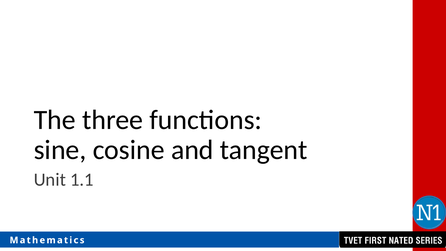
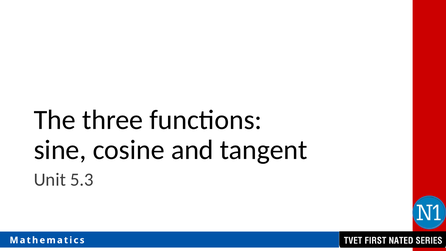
1.1: 1.1 -> 5.3 (82, 179)
